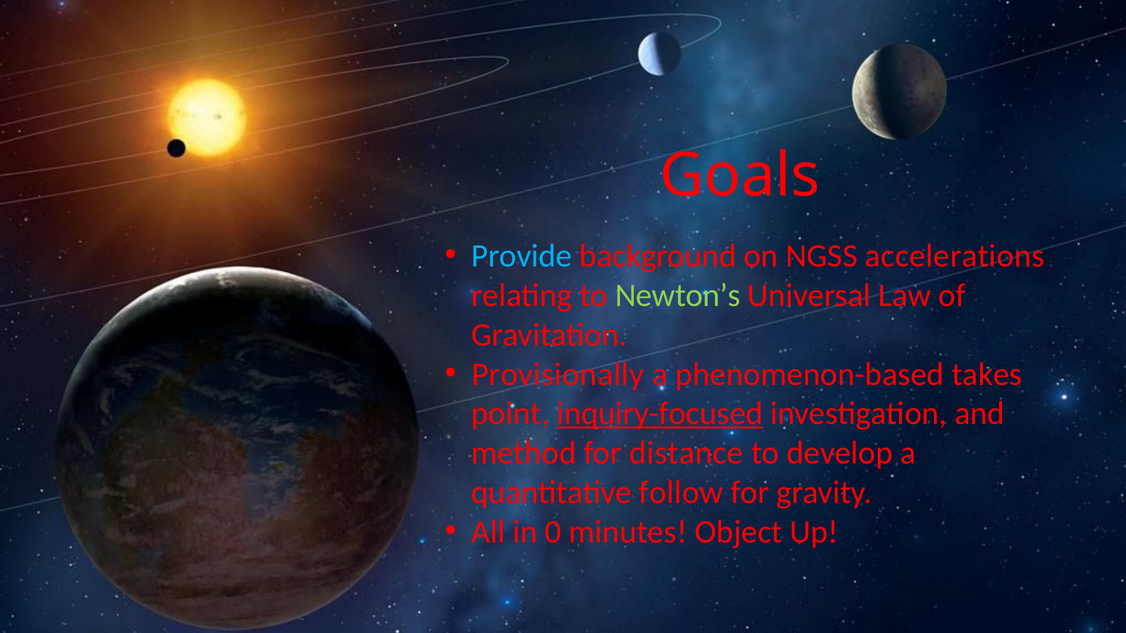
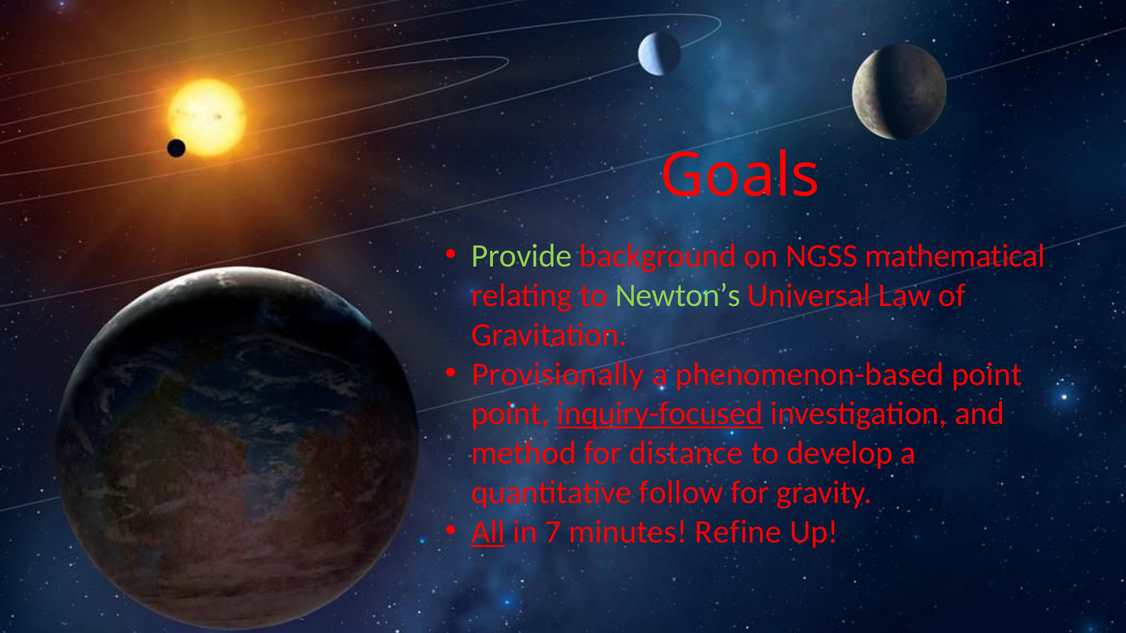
Provide colour: light blue -> light green (522, 256)
accelerations: accelerations -> mathematical (955, 256)
phenomenon-based takes: takes -> point (987, 374)
All underline: none -> present (488, 532)
0: 0 -> 7 (553, 532)
Object: Object -> Refine (738, 532)
